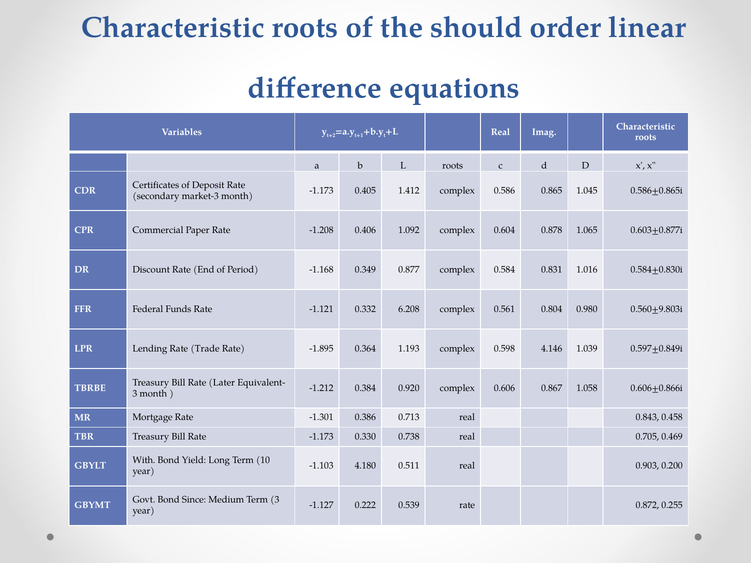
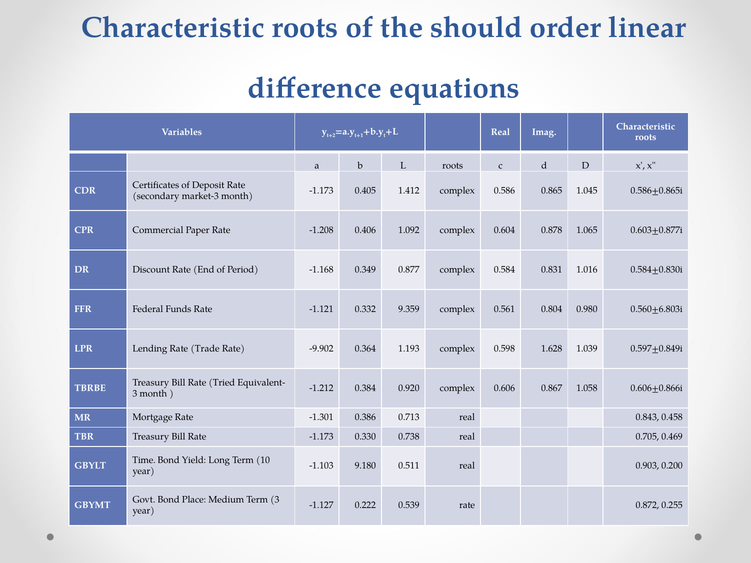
6.208: 6.208 -> 9.359 (409, 309)
0.560±9.803i: 0.560±9.803i -> 0.560±6.803i (657, 309)
-1.895: -1.895 -> -9.902 (321, 349)
4.146: 4.146 -> 1.628 (552, 349)
Later: Later -> Tried (222, 383)
With: With -> Time (144, 461)
4.180: 4.180 -> 9.180 (365, 466)
Since: Since -> Place (194, 500)
